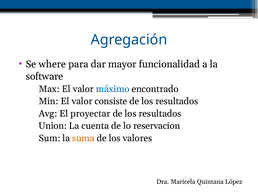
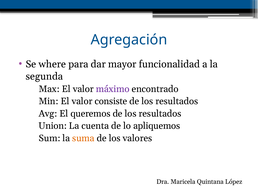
software: software -> segunda (44, 76)
máximo colour: blue -> purple (113, 89)
proyectar: proyectar -> queremos (90, 113)
reservacion: reservacion -> apliquemos (157, 126)
